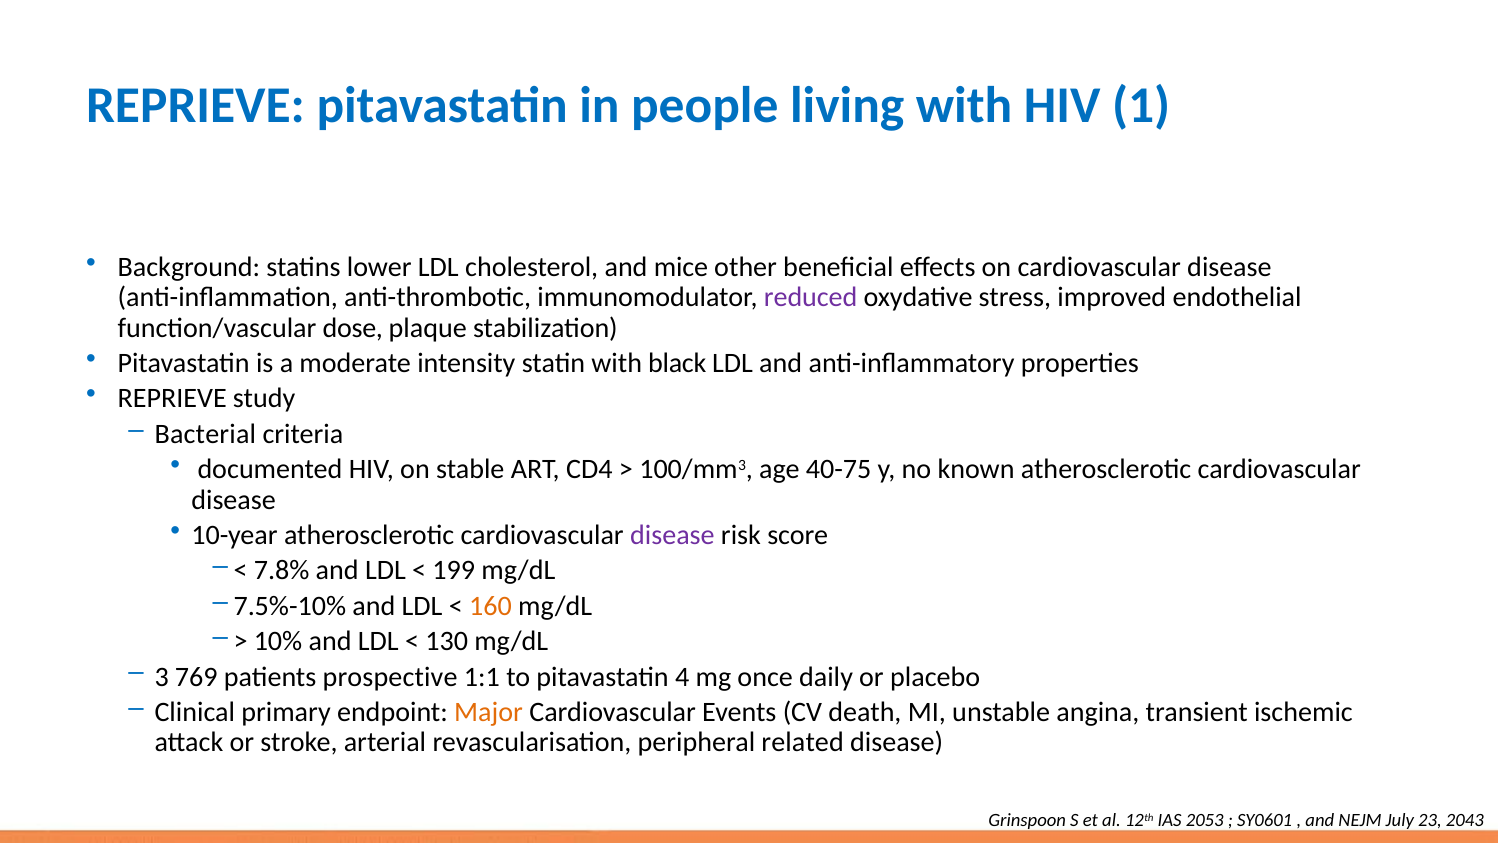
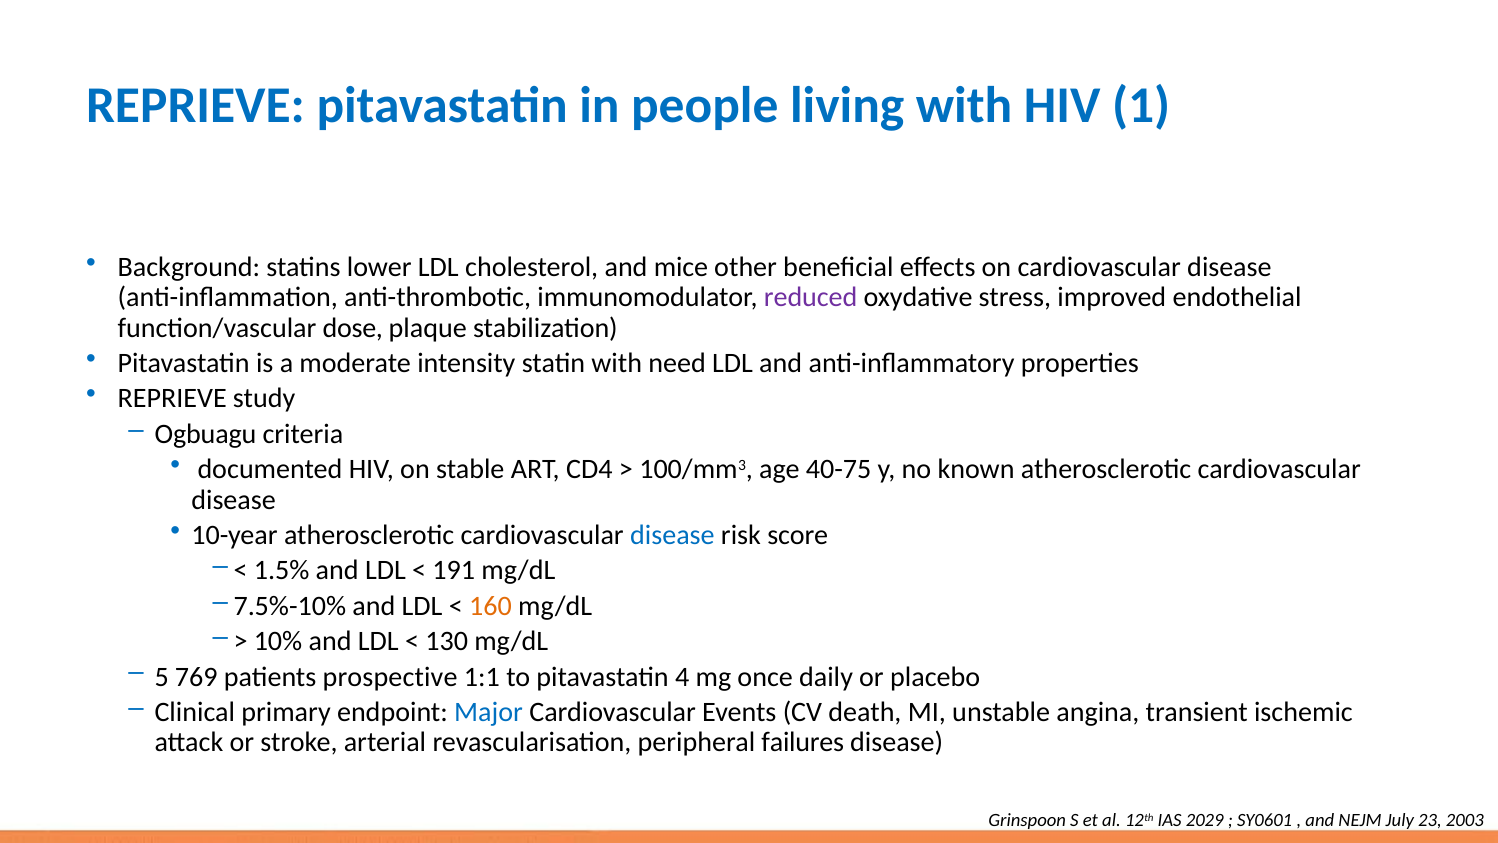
black: black -> need (677, 363)
Bacterial: Bacterial -> Ogbuagu (206, 434)
disease colour: purple -> blue (672, 535)
7.8%: 7.8% -> 1.5% (282, 570)
199: 199 -> 191 (454, 570)
3: 3 -> 5 (162, 677)
Major colour: orange -> blue (489, 712)
related: related -> failures (803, 742)
2053: 2053 -> 2029 (1205, 820)
2043: 2043 -> 2003 (1465, 820)
